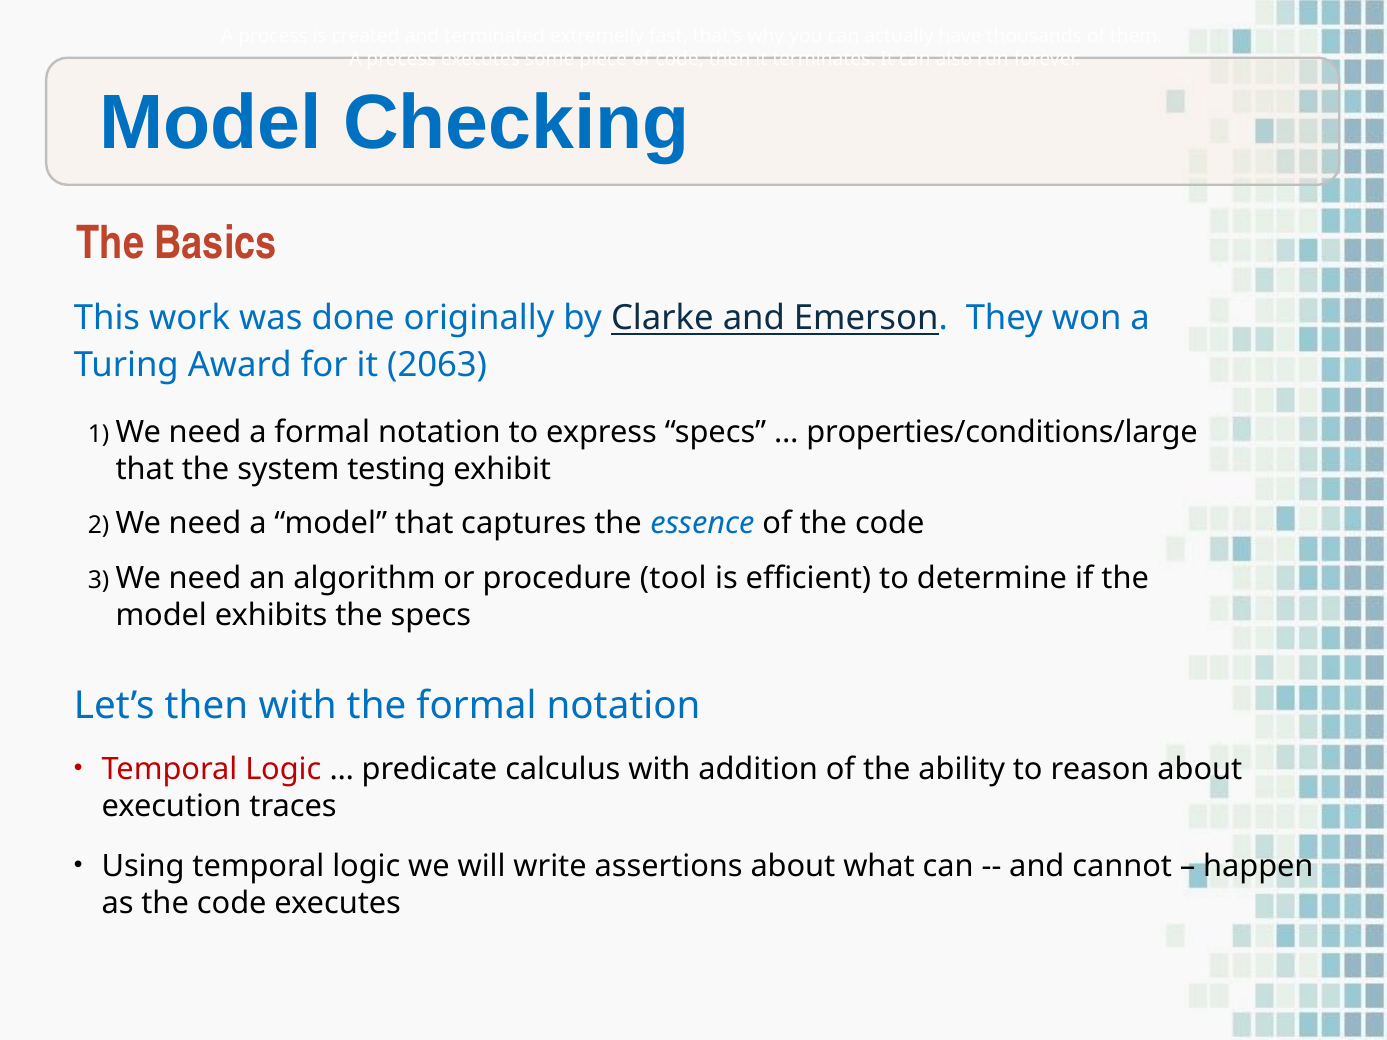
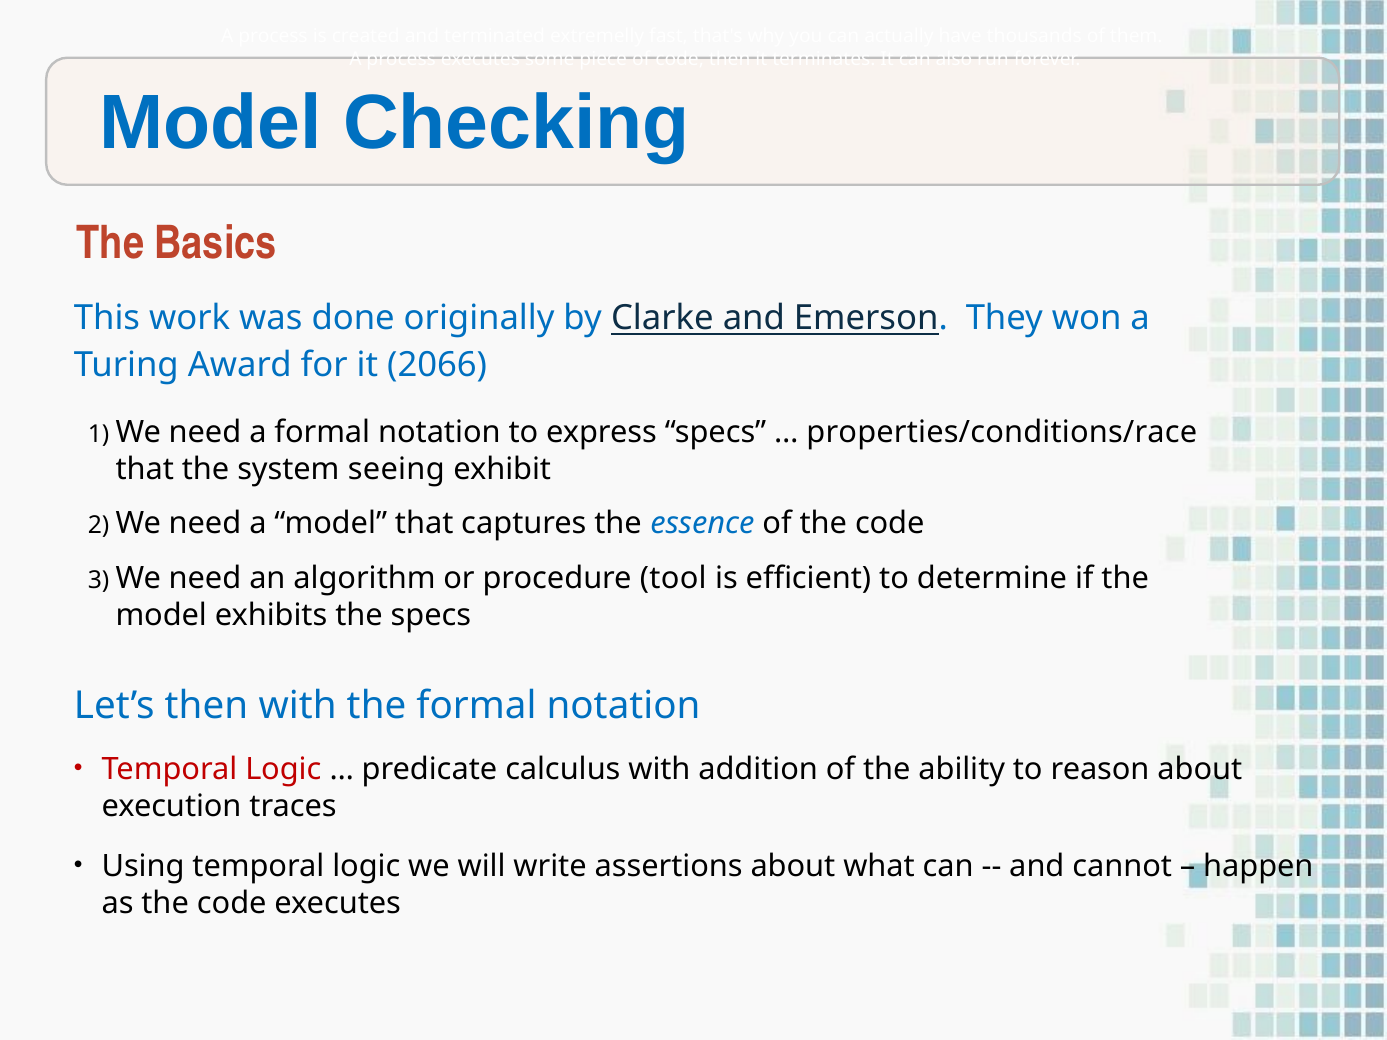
2063: 2063 -> 2066 (437, 365)
properties/conditions/large: properties/conditions/large -> properties/conditions/race (1002, 432)
testing: testing -> seeing (396, 469)
